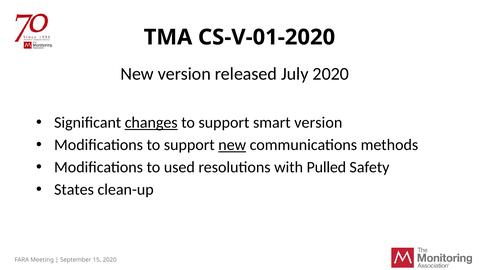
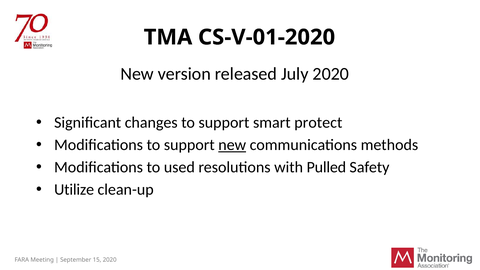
changes underline: present -> none (151, 123)
smart version: version -> protect (318, 123)
States: States -> Utilize (74, 189)
